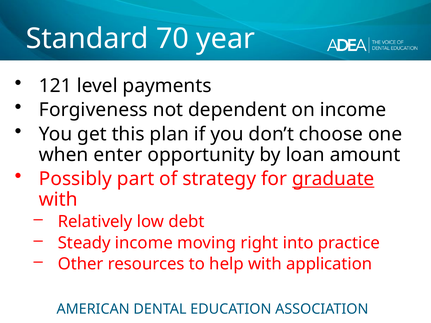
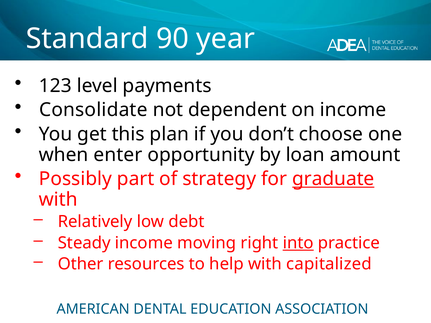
70: 70 -> 90 (172, 39)
121: 121 -> 123 (55, 86)
Forgiveness: Forgiveness -> Consolidate (93, 110)
into underline: none -> present (298, 243)
application: application -> capitalized (329, 264)
